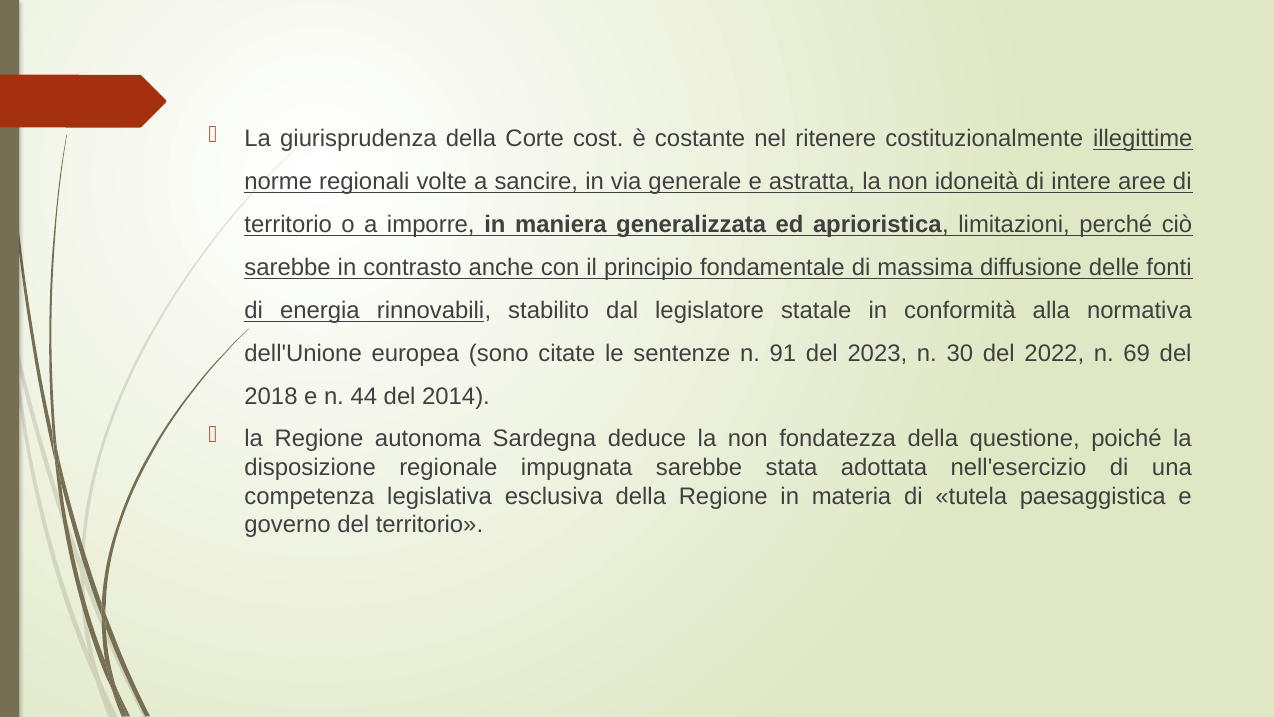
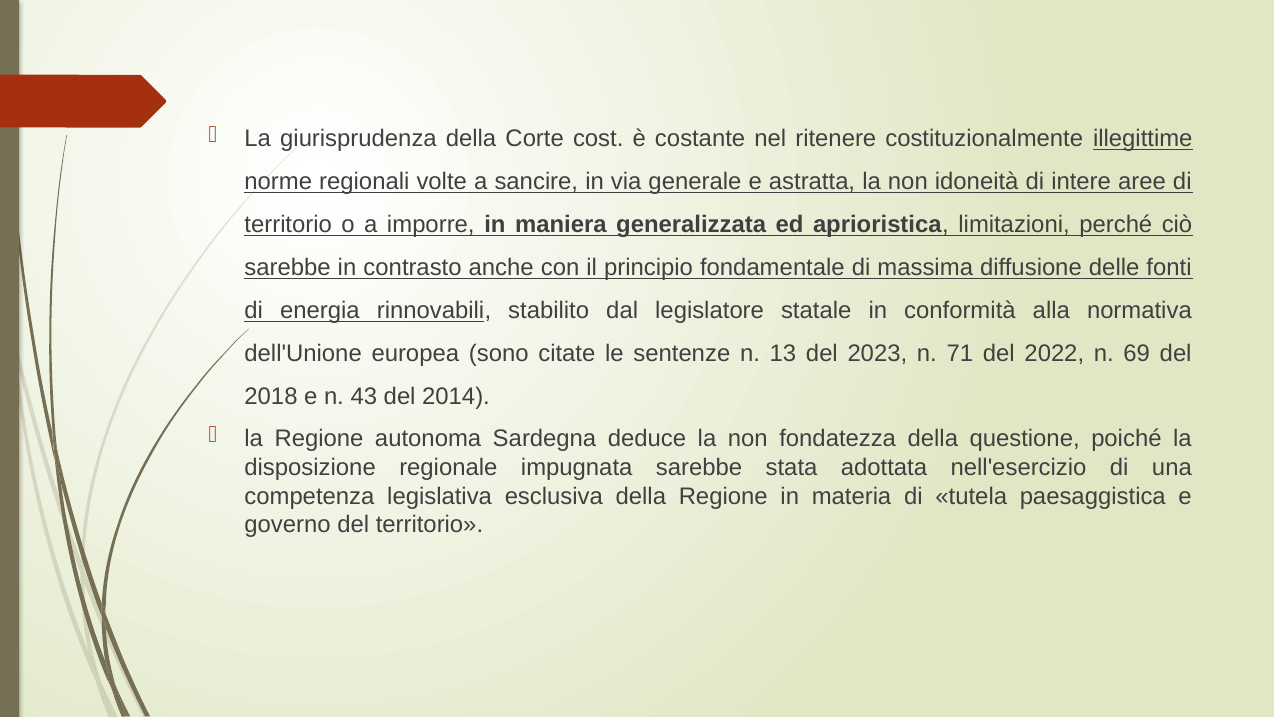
91: 91 -> 13 (783, 354)
30: 30 -> 71 (960, 354)
44: 44 -> 43 (364, 397)
